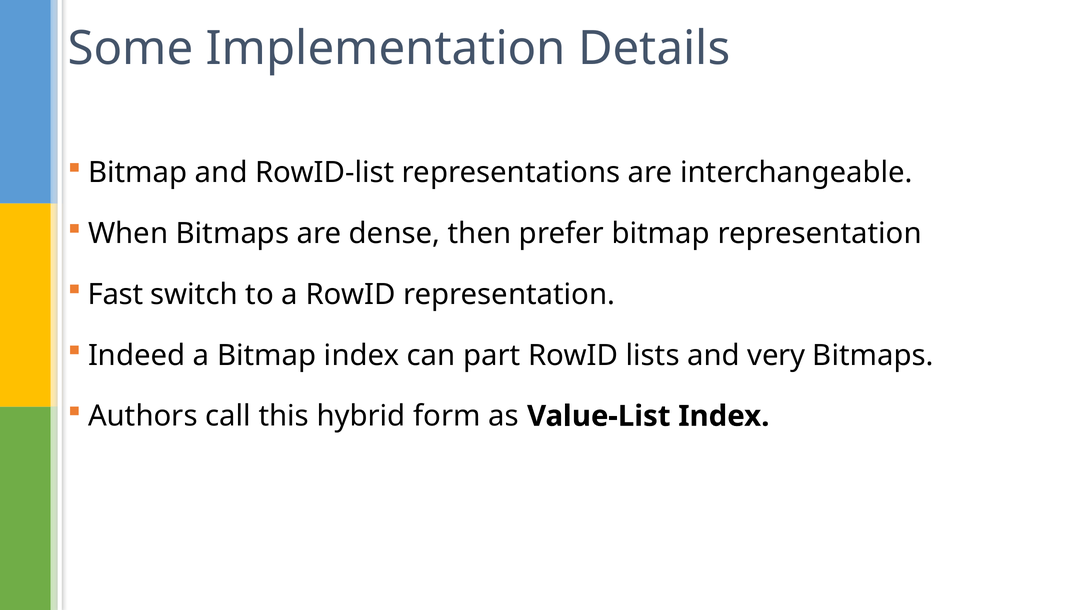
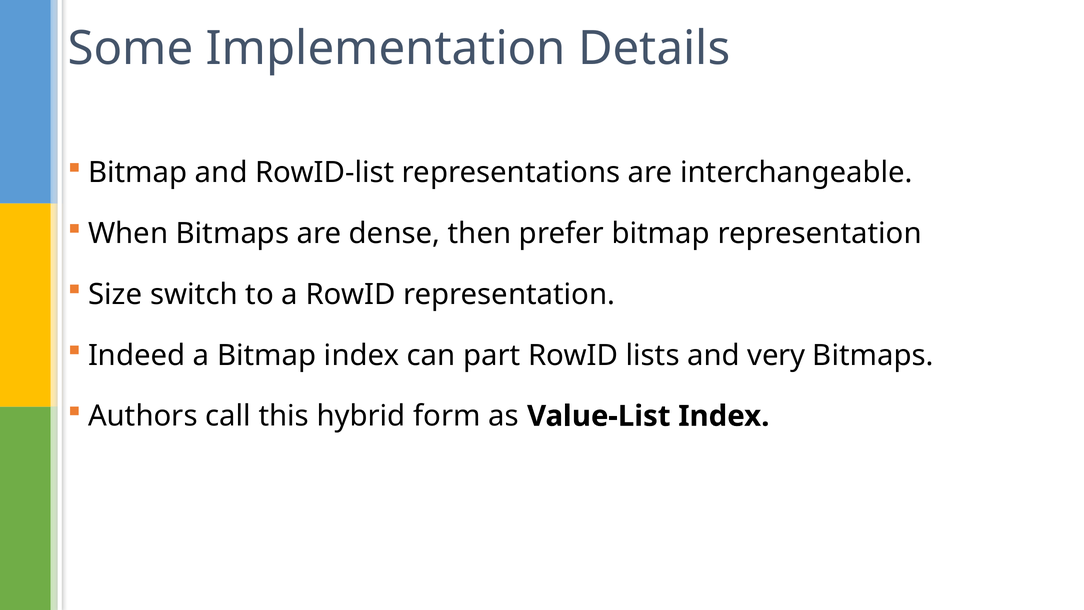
Fast: Fast -> Size (115, 294)
